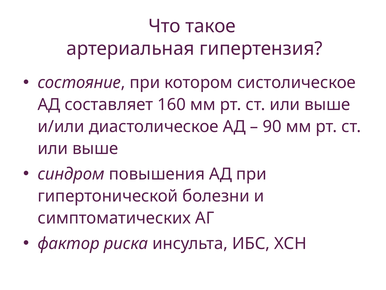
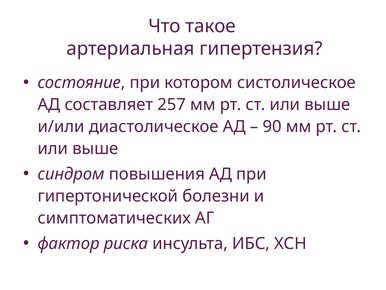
160: 160 -> 257 (172, 105)
